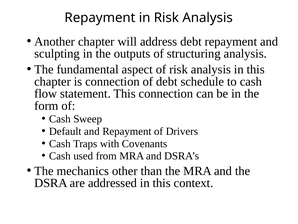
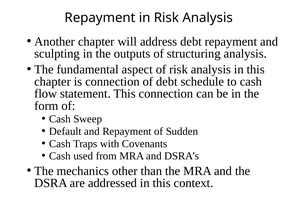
Drivers: Drivers -> Sudden (182, 131)
